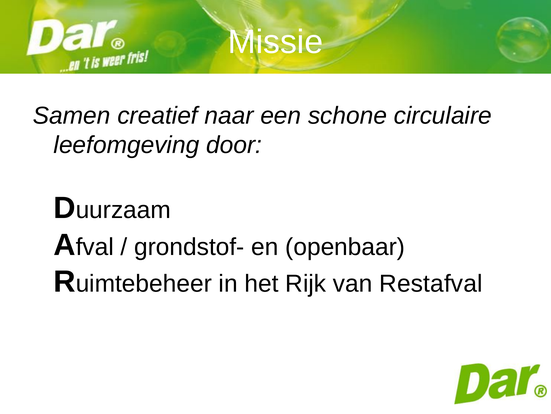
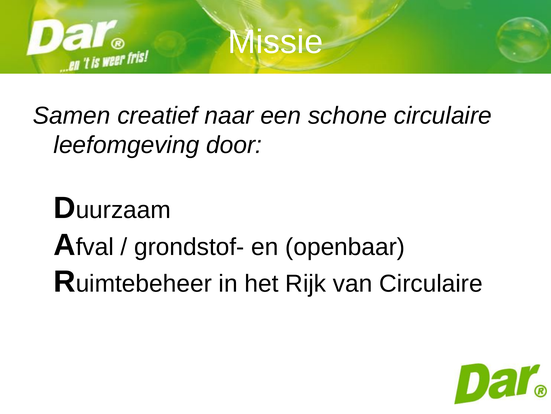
van Restafval: Restafval -> Circulaire (431, 283)
